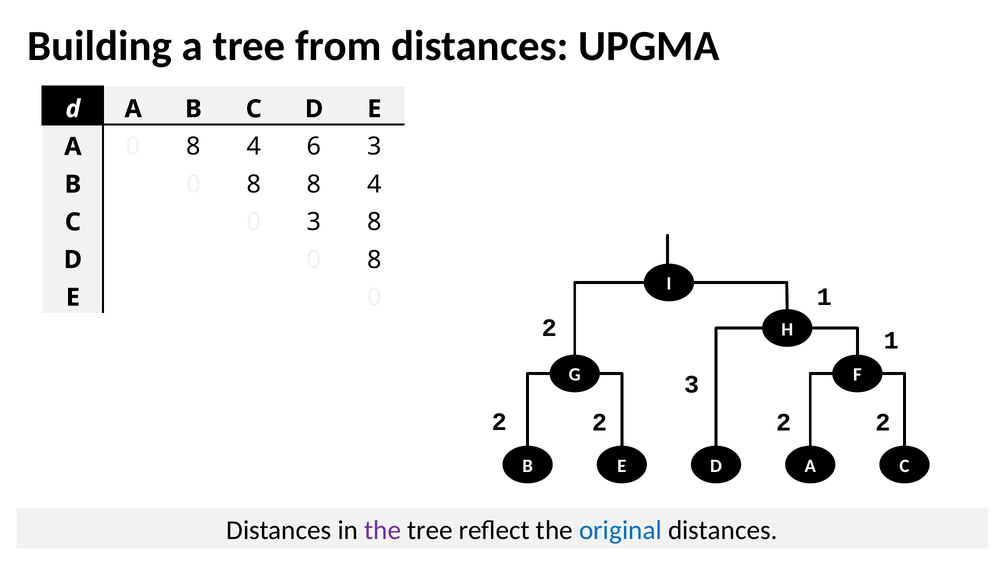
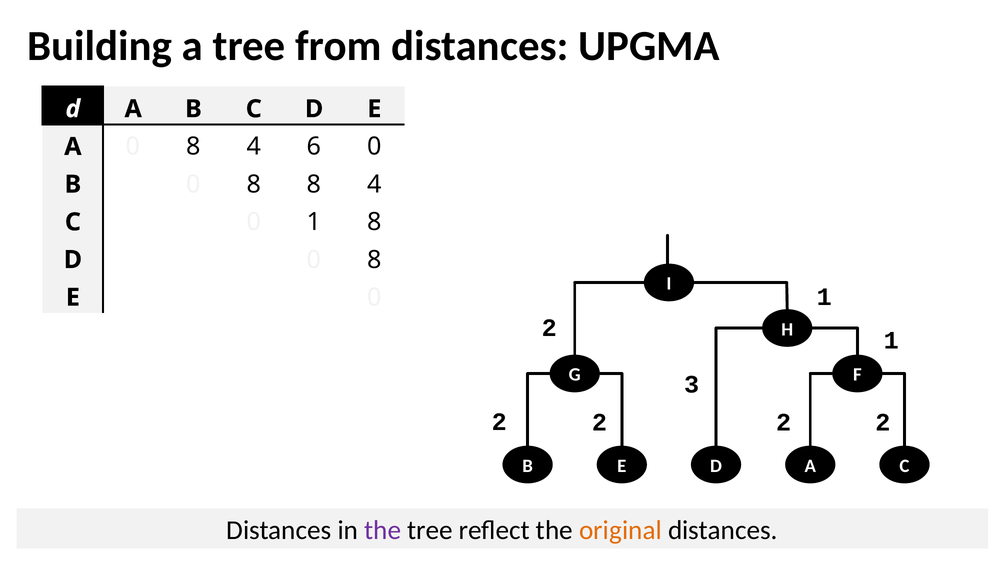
6 3: 3 -> 0 (374, 147)
0 3: 3 -> 1 (314, 222)
original colour: blue -> orange (620, 531)
